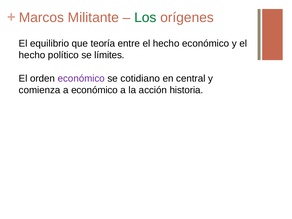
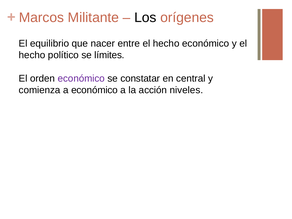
Los colour: green -> black (145, 18)
teoría: teoría -> nacer (103, 43)
cotidiano: cotidiano -> constatar (140, 78)
historia: historia -> niveles (186, 90)
